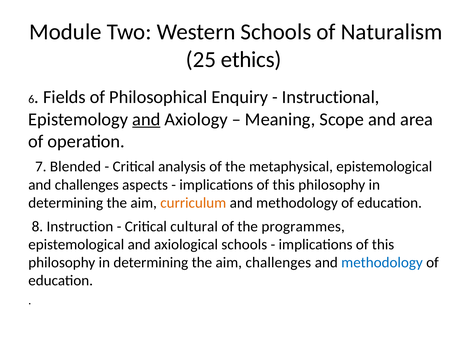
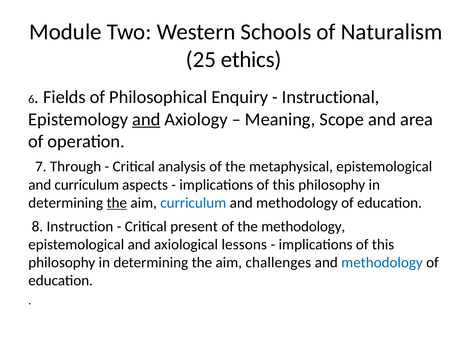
Blended: Blended -> Through (76, 167)
and challenges: challenges -> curriculum (87, 185)
the underline: none -> present (117, 203)
curriculum colour: orange -> blue (193, 203)
cultural: cultural -> present (194, 226)
the programmes: programmes -> methodology (303, 226)
axiological schools: schools -> lessons (244, 244)
